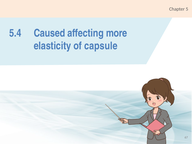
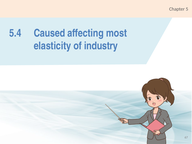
more: more -> most (117, 33)
capsule: capsule -> industry (101, 46)
